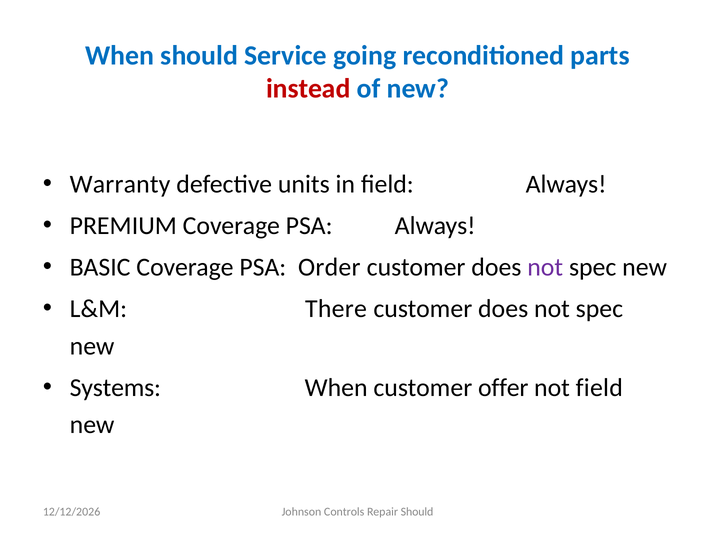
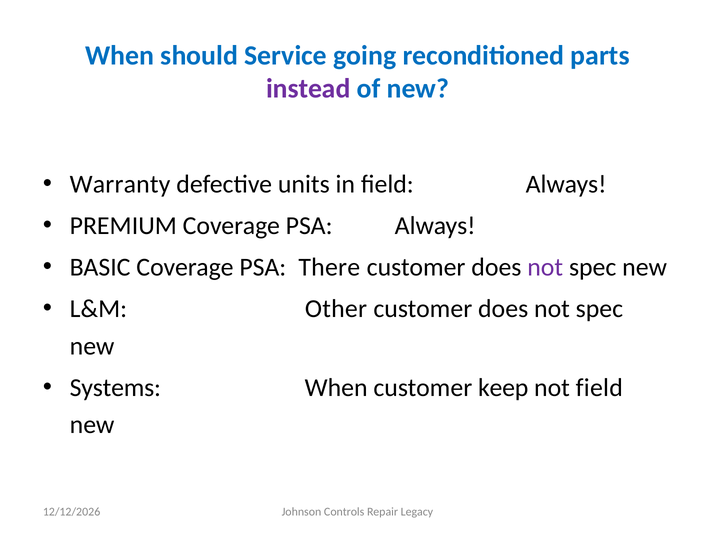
instead colour: red -> purple (308, 89)
Order: Order -> There (329, 267)
There: There -> Other (336, 309)
offer: offer -> keep (503, 388)
Repair Should: Should -> Legacy (417, 512)
